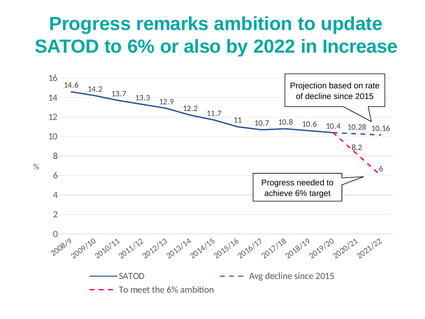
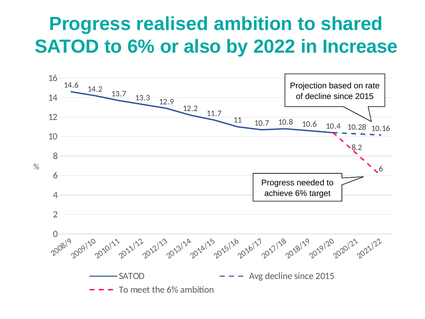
remarks: remarks -> realised (172, 24)
update: update -> shared (352, 24)
